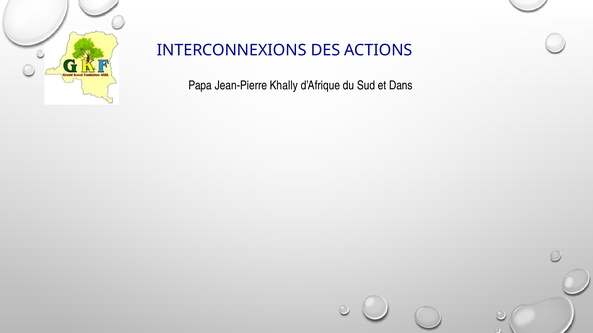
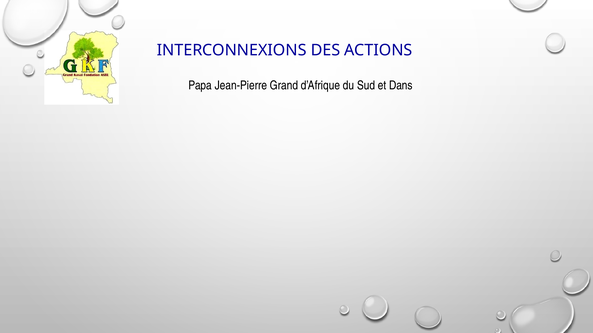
Khally: Khally -> Grand (284, 86)
